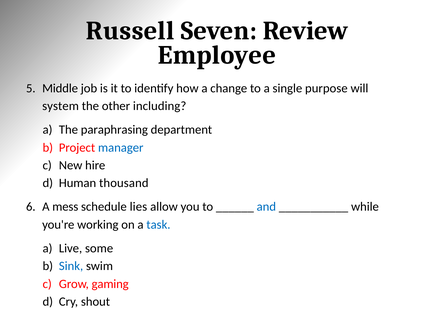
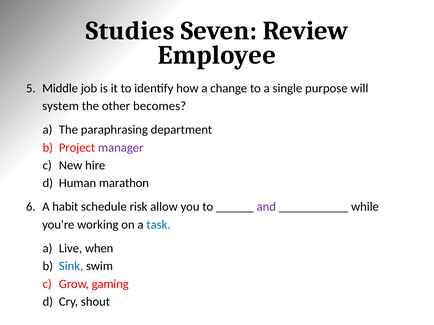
Russell: Russell -> Studies (130, 31)
including: including -> becomes (160, 106)
manager colour: blue -> purple (121, 148)
thousand: thousand -> marathon (124, 183)
mess: mess -> habit (65, 207)
lies: lies -> risk (139, 207)
and colour: blue -> purple (266, 207)
some: some -> when (99, 249)
